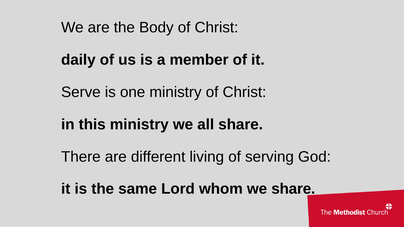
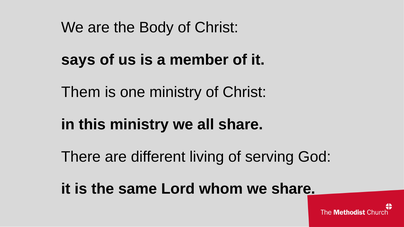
daily: daily -> says (78, 60)
Serve: Serve -> Them (81, 92)
